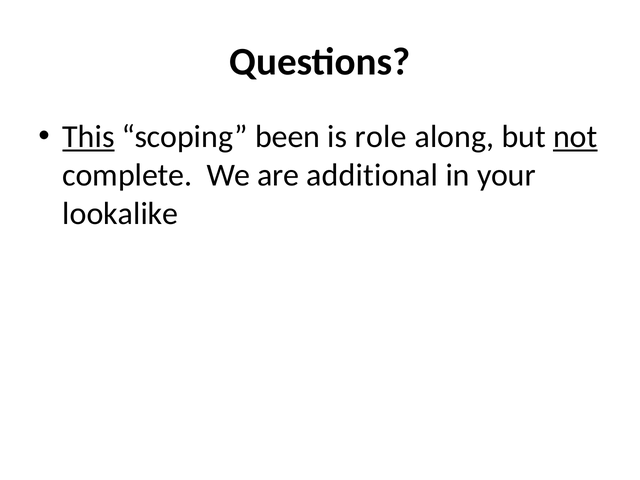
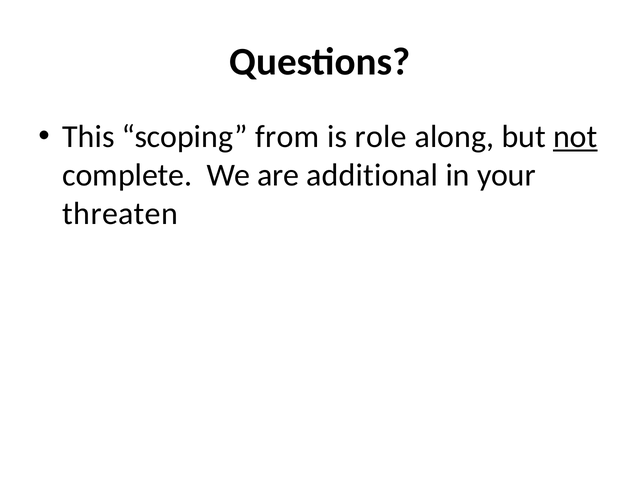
This underline: present -> none (89, 137)
been: been -> from (287, 137)
lookalike: lookalike -> threaten (120, 213)
